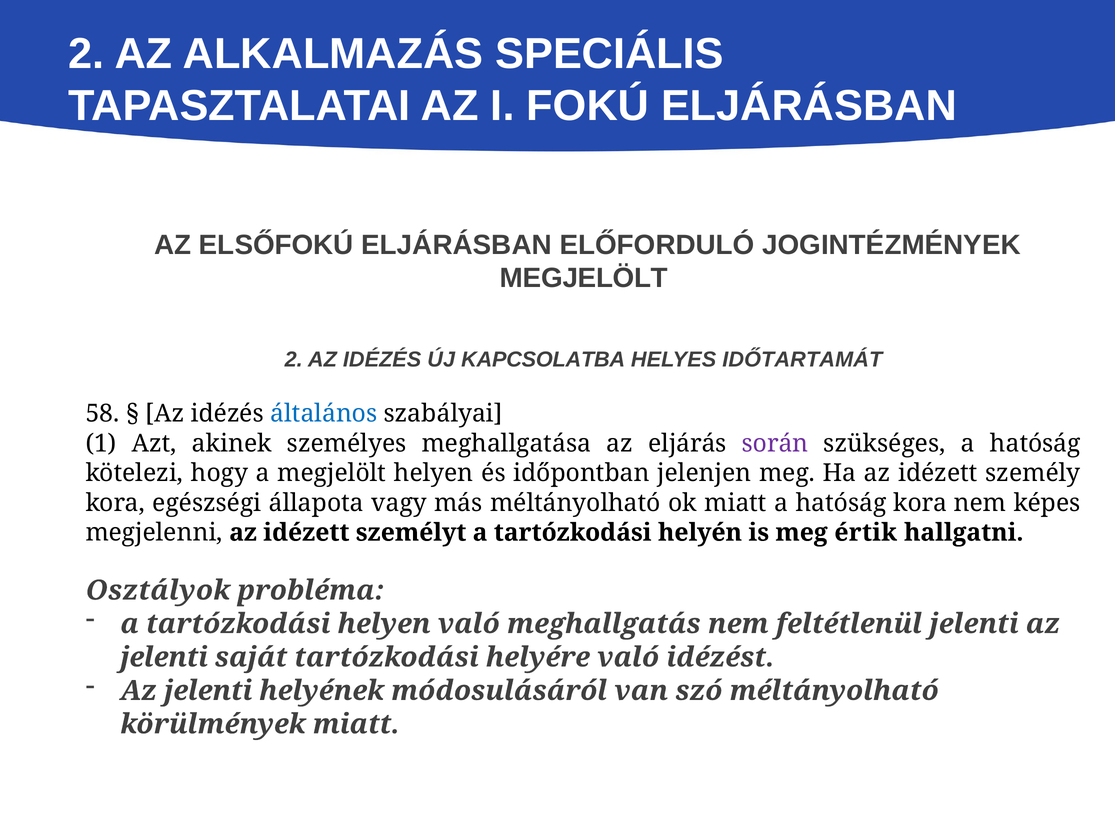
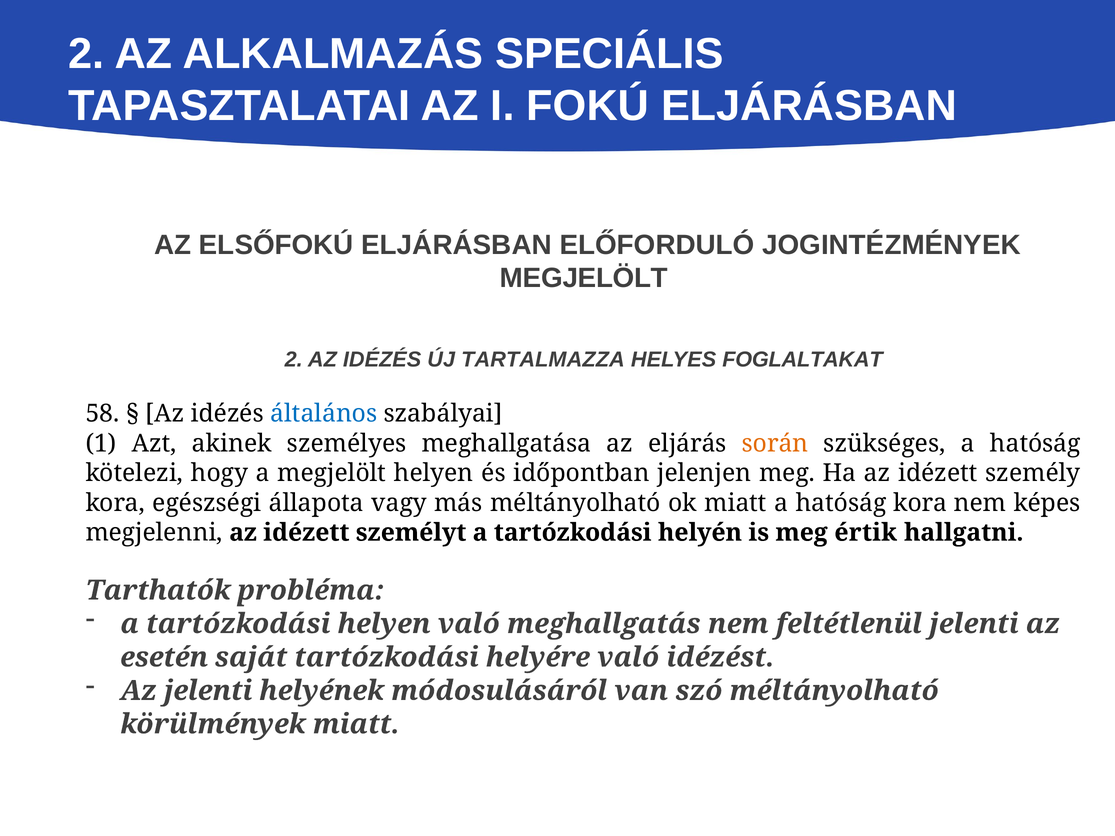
KAPCSOLATBA: KAPCSOLATBA -> TARTALMAZZA (543, 360)
IDŐTARTAMÁT: IDŐTARTAMÁT -> FOGLALTAKAT (802, 360)
során colour: purple -> orange (775, 444)
Osztályok: Osztályok -> Tarthatók (158, 591)
jelenti: jelenti -> esetén (164, 657)
